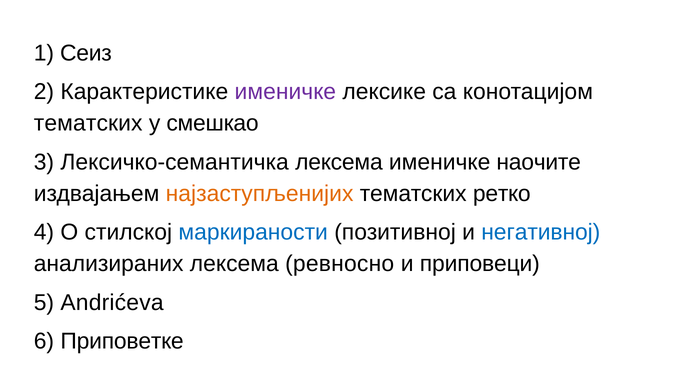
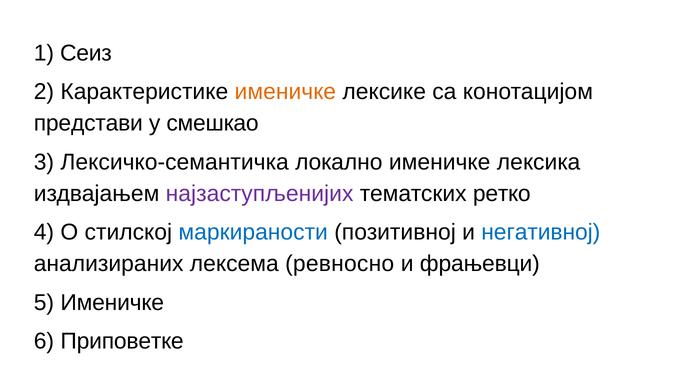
именичке colour: purple -> orange (285, 92)
тематских: тематских -> представи (88, 123)
Лексичко-семантичка лексема: лексема -> локално (339, 162)
наочите: наочите -> лексика (539, 162)
најзаступљенијих colour: orange -> purple (260, 194)
приповеци: приповеци -> фрањевци (480, 264)
5 Andrićeva: Andrićeva -> Именичке (112, 302)
